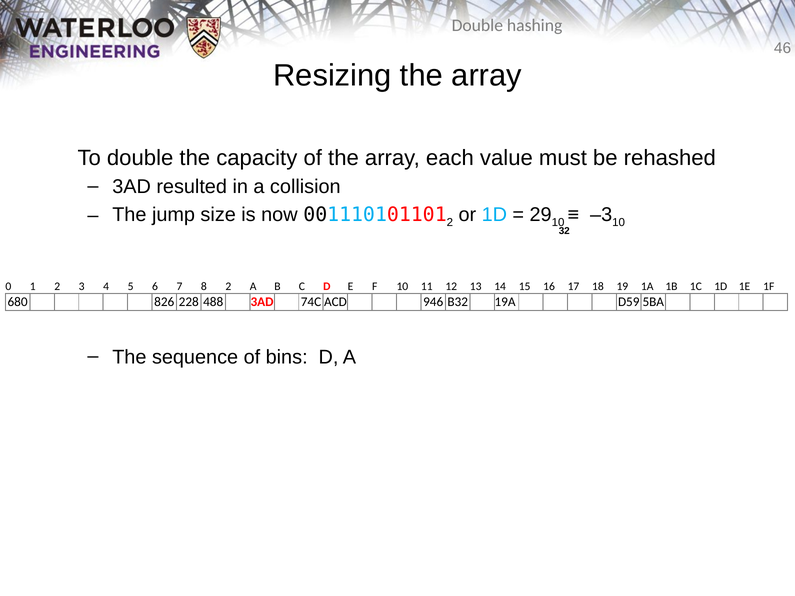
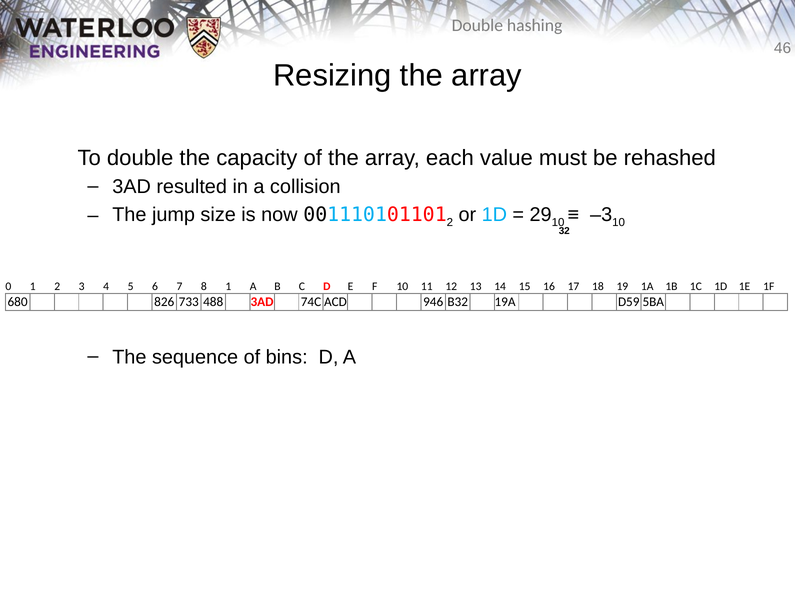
8 2: 2 -> 1 (228, 287)
228: 228 -> 733 (189, 302)
